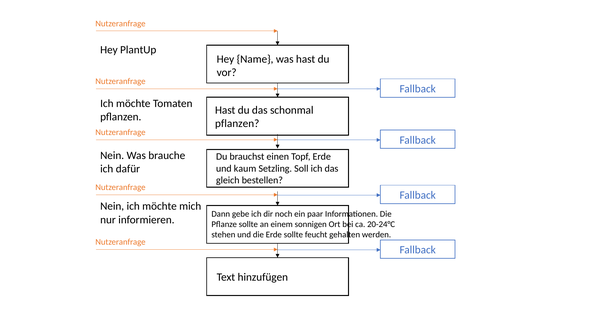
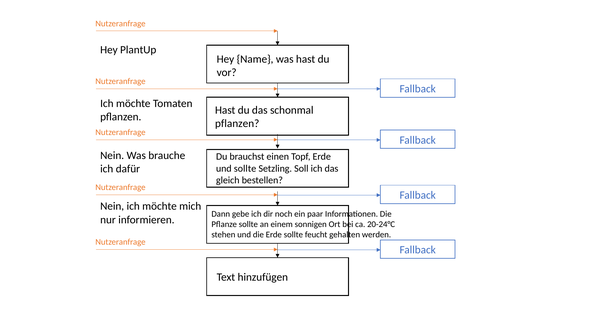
und kaum: kaum -> sollte (245, 168)
